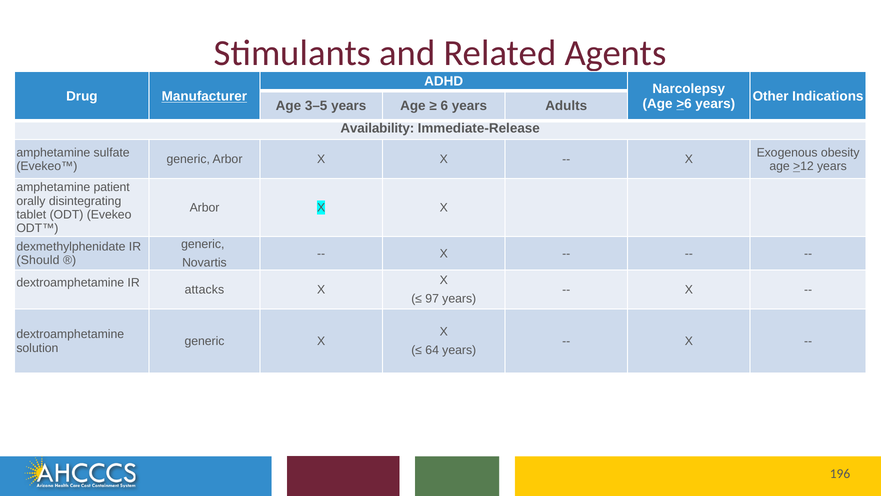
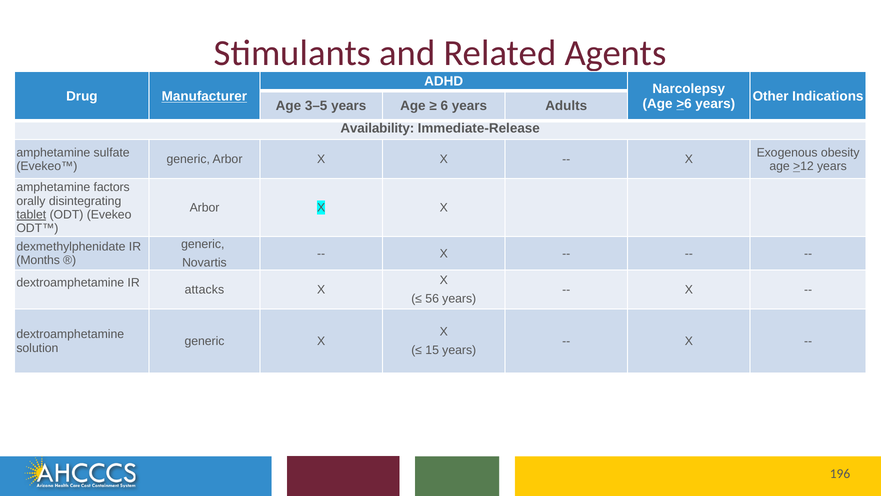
patient: patient -> factors (112, 187)
tablet underline: none -> present (31, 214)
Should: Should -> Months (38, 260)
97: 97 -> 56 (432, 299)
64: 64 -> 15 (432, 350)
